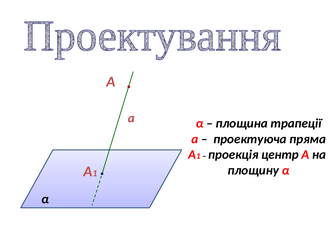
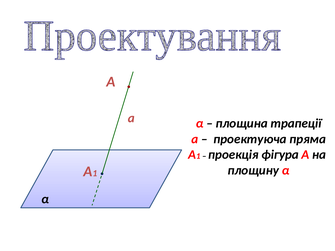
центр: центр -> фігура (280, 155)
